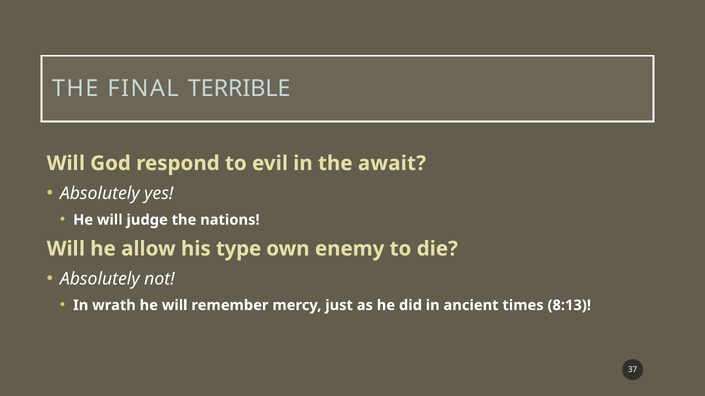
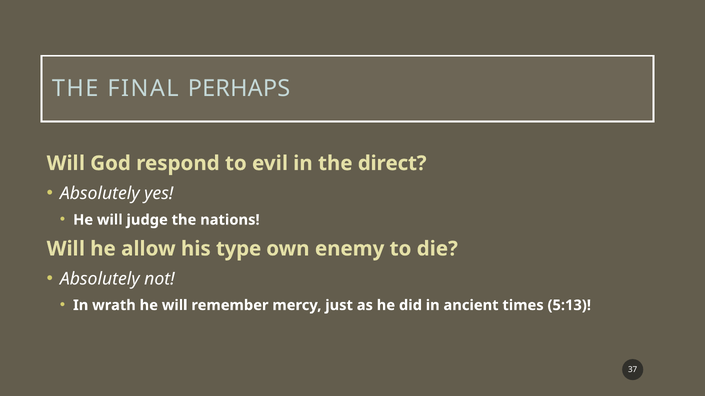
TERRIBLE: TERRIBLE -> PERHAPS (239, 89)
await: await -> direct (392, 164)
8:13: 8:13 -> 5:13 (569, 306)
